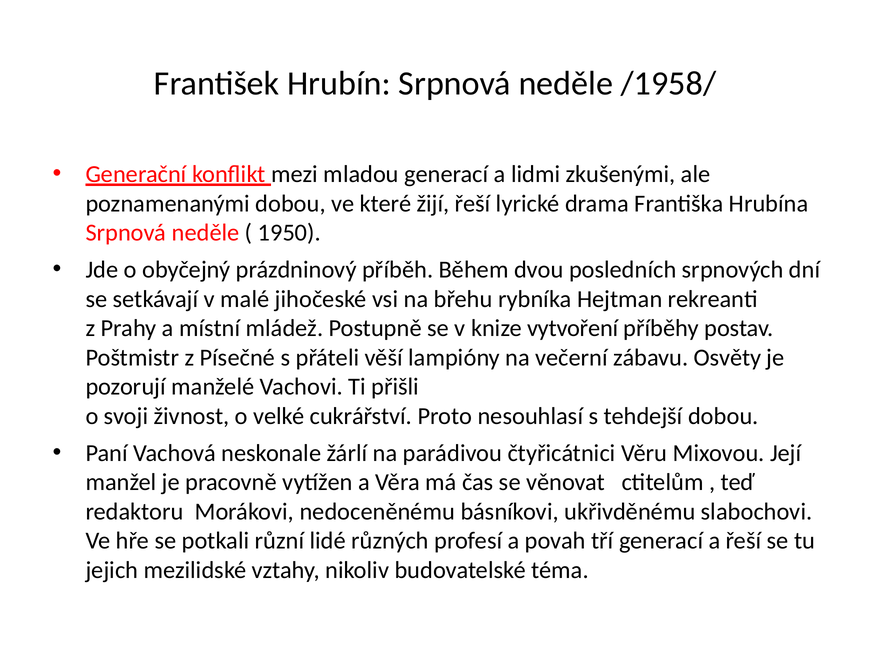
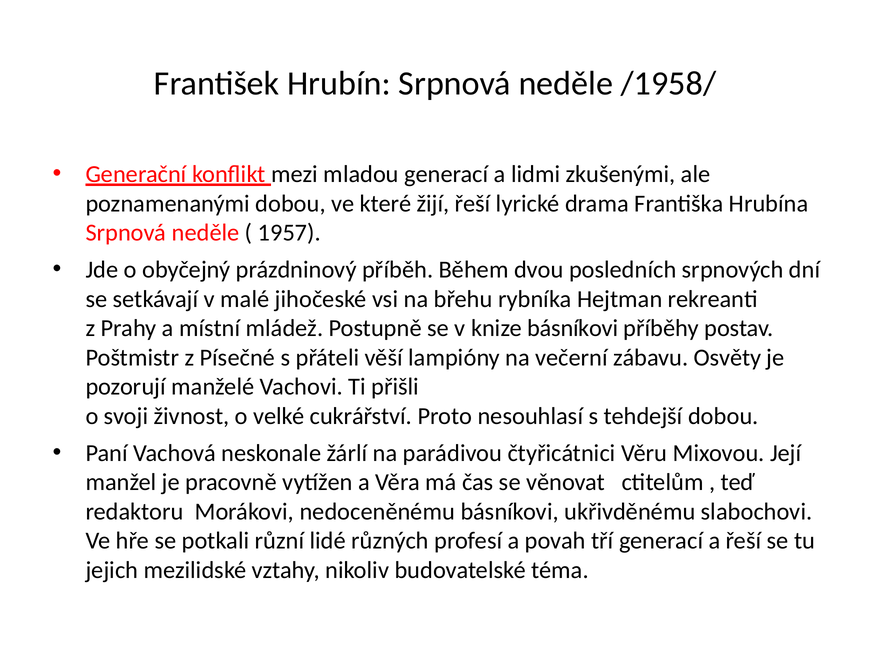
1950: 1950 -> 1957 (289, 233)
knize vytvoření: vytvoření -> básníkovi (573, 329)
